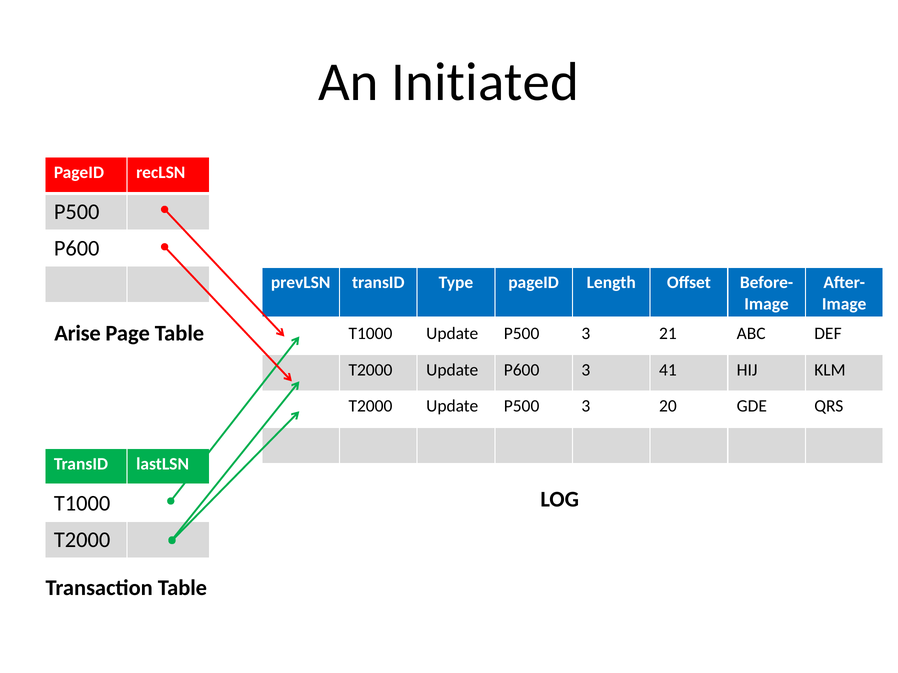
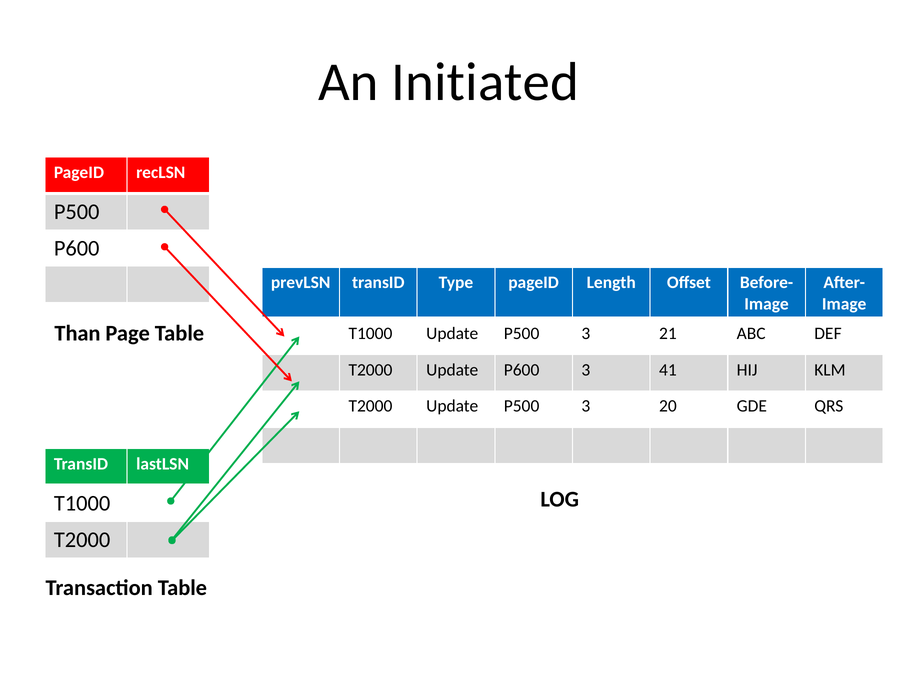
Arise: Arise -> Than (77, 334)
